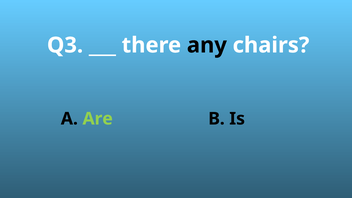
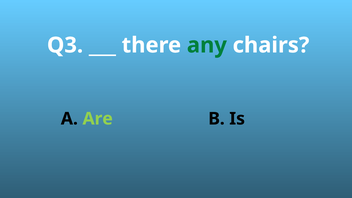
any colour: black -> green (207, 45)
